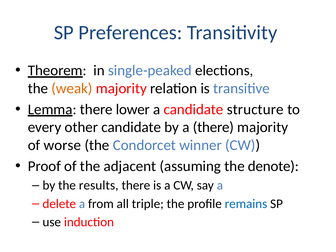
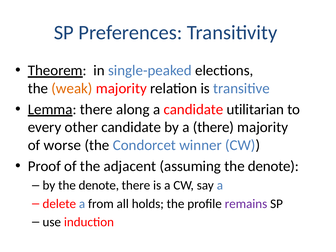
lower: lower -> along (133, 109)
structure: structure -> utilitarian (255, 109)
by the results: results -> denote (99, 185)
triple: triple -> holds (148, 204)
remains colour: blue -> purple (246, 204)
